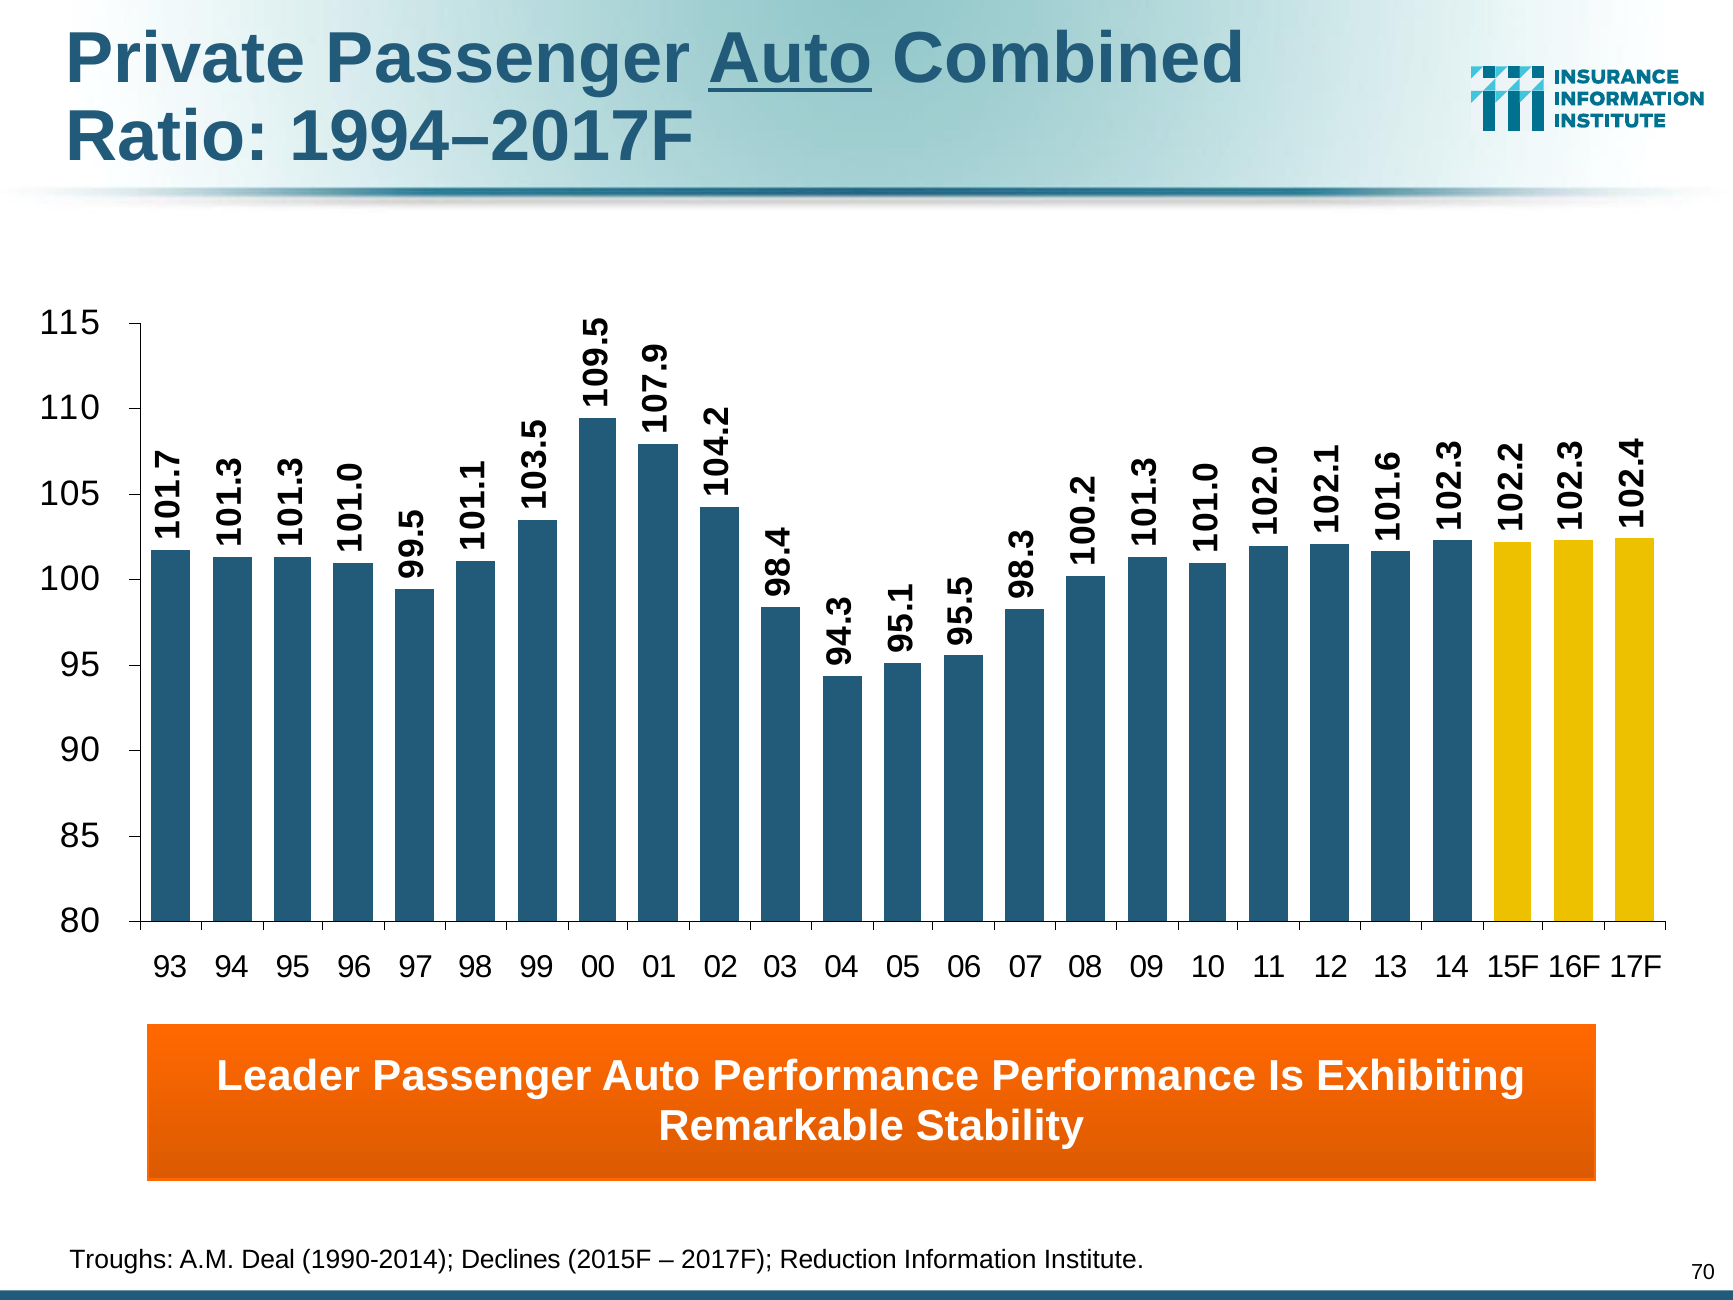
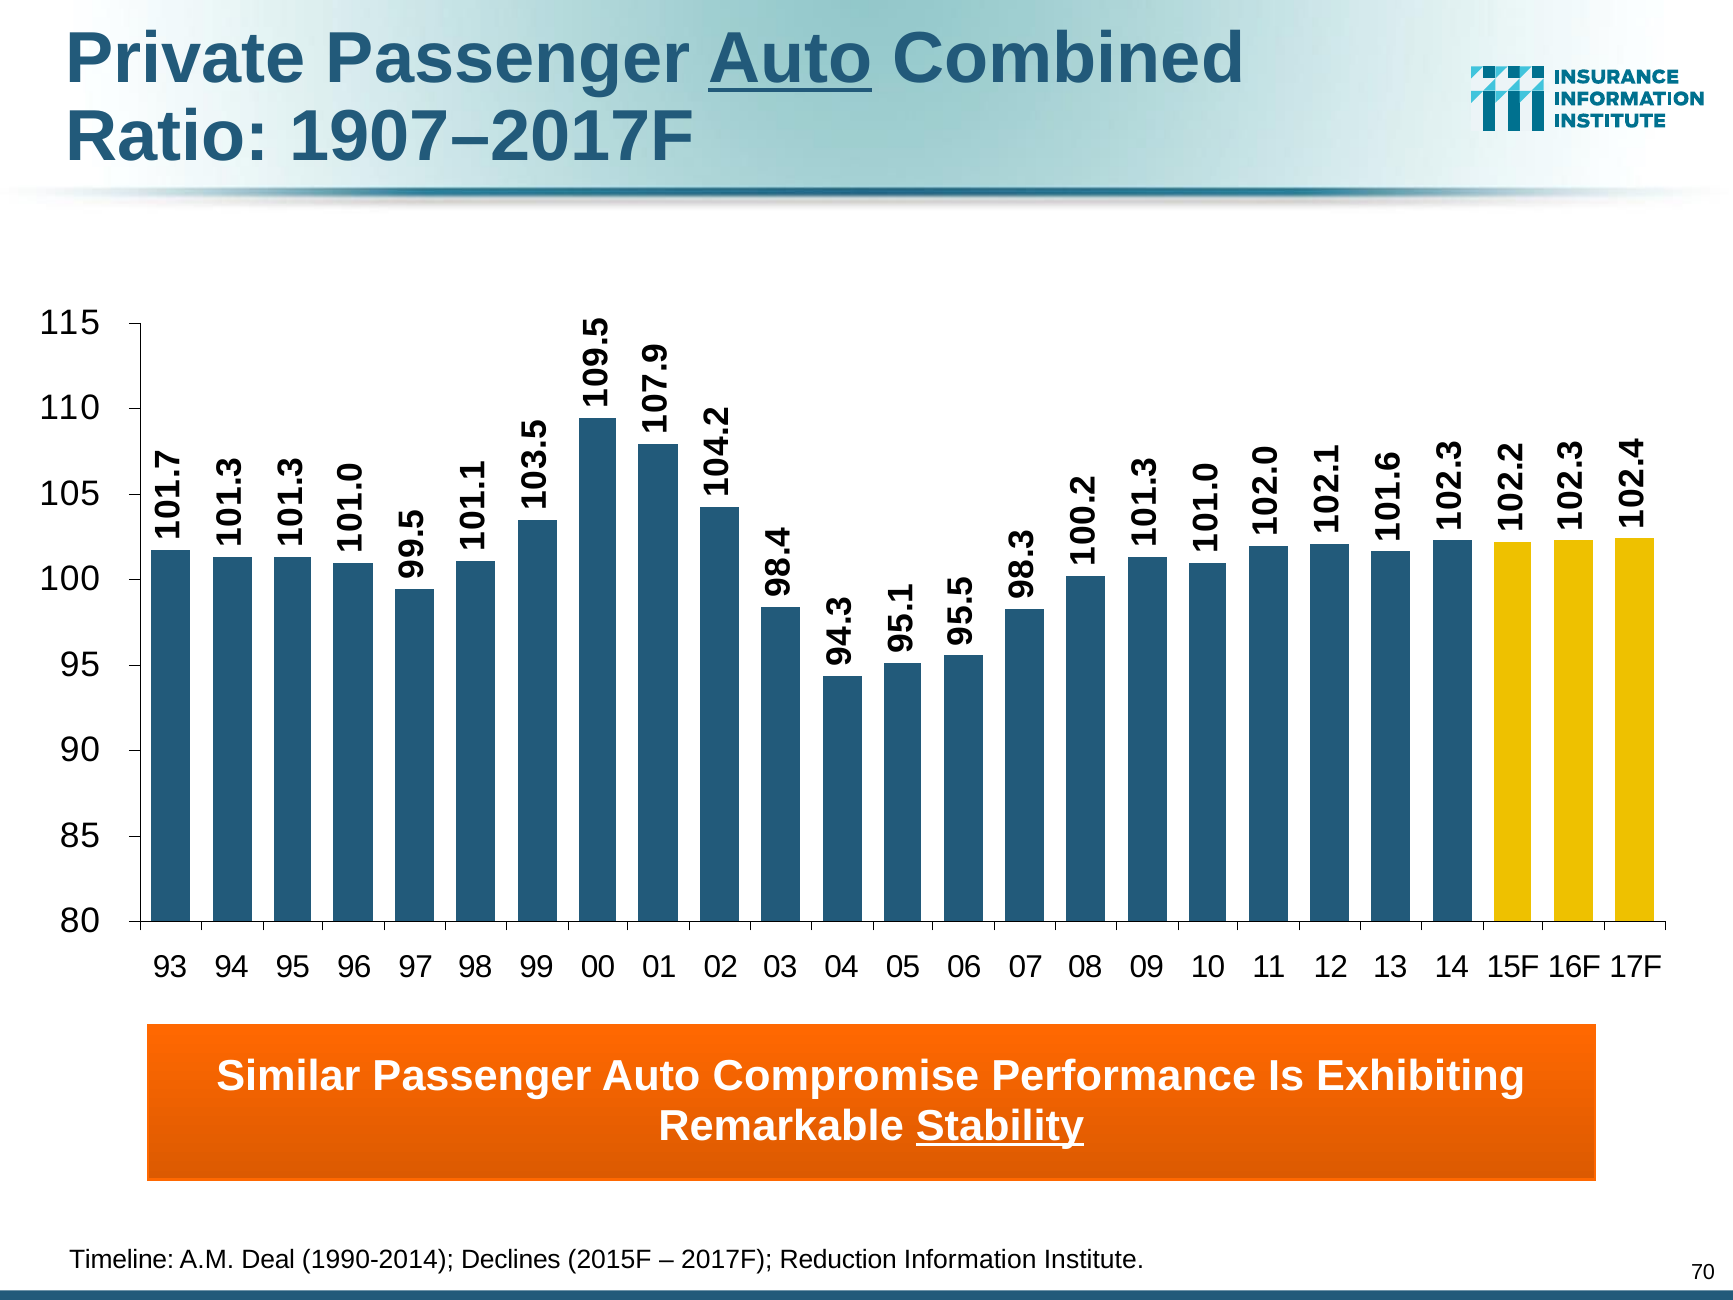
1994–2017F: 1994–2017F -> 1907–2017F (492, 137)
Leader: Leader -> Similar (288, 1076)
Auto Performance: Performance -> Compromise (846, 1076)
Stability underline: none -> present (1000, 1126)
Troughs: Troughs -> Timeline (122, 1259)
